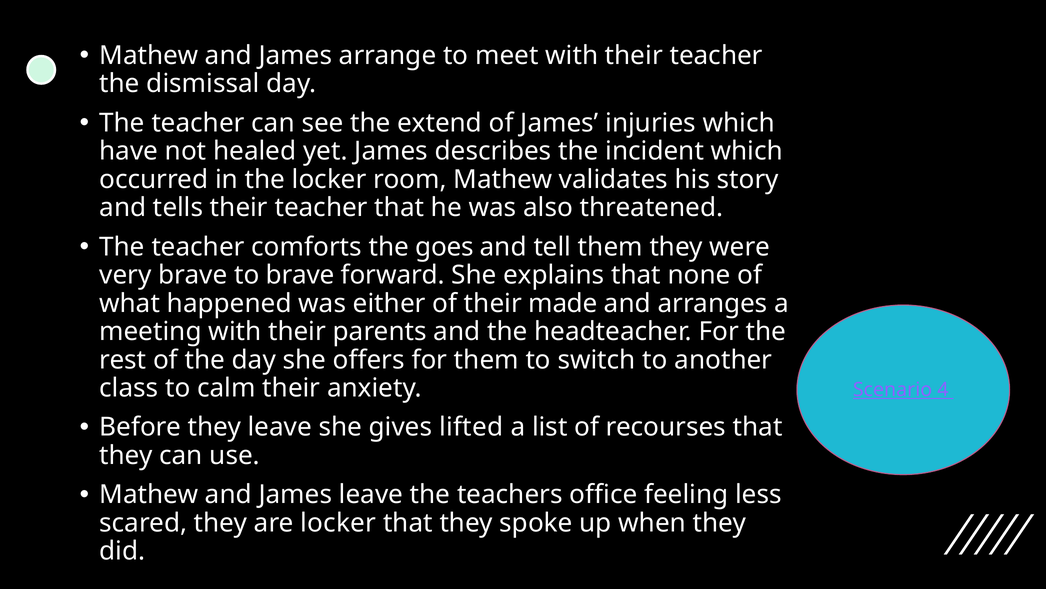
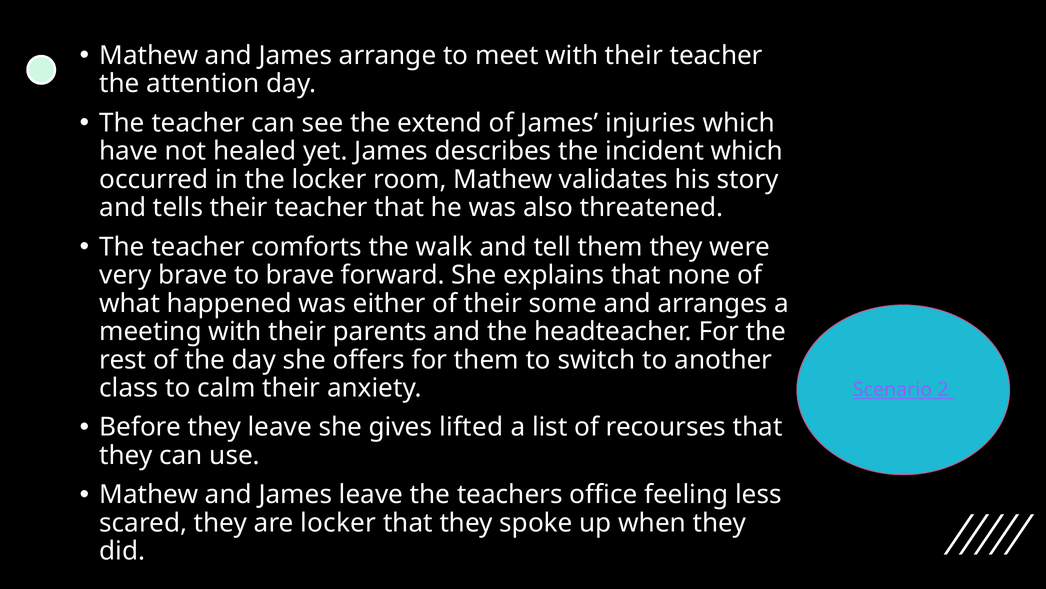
dismissal: dismissal -> attention (203, 84)
goes: goes -> walk (444, 247)
made: made -> some (563, 303)
4: 4 -> 2 (943, 389)
